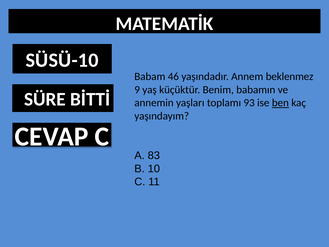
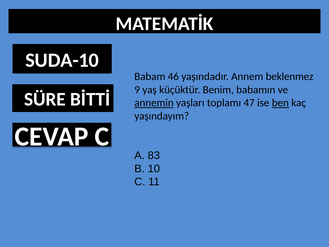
SÜSÜ-10: SÜSÜ-10 -> SUDA-10 (62, 60)
annemin underline: none -> present (154, 103)
93: 93 -> 47 (249, 103)
